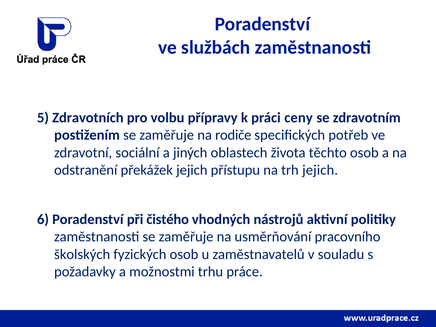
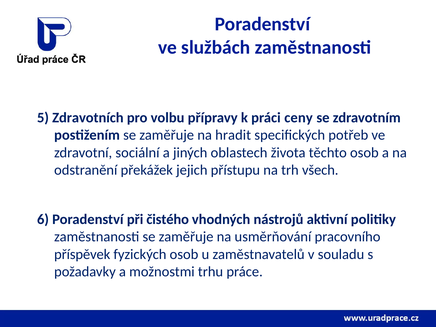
rodiče: rodiče -> hradit (233, 135)
trh jejich: jejich -> všech (320, 170)
školských: školských -> příspěvek (82, 254)
